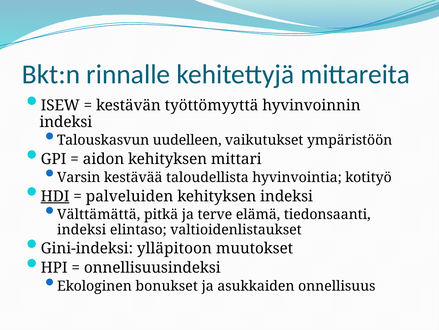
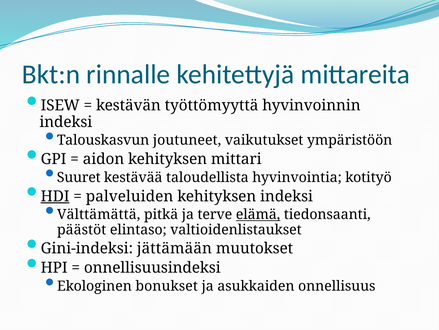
uudelleen: uudelleen -> joutuneet (187, 140)
Varsin: Varsin -> Suuret (79, 177)
elämä underline: none -> present (258, 214)
indeksi: indeksi -> päästöt (82, 229)
ylläpitoon: ylläpitoon -> jättämään (174, 248)
